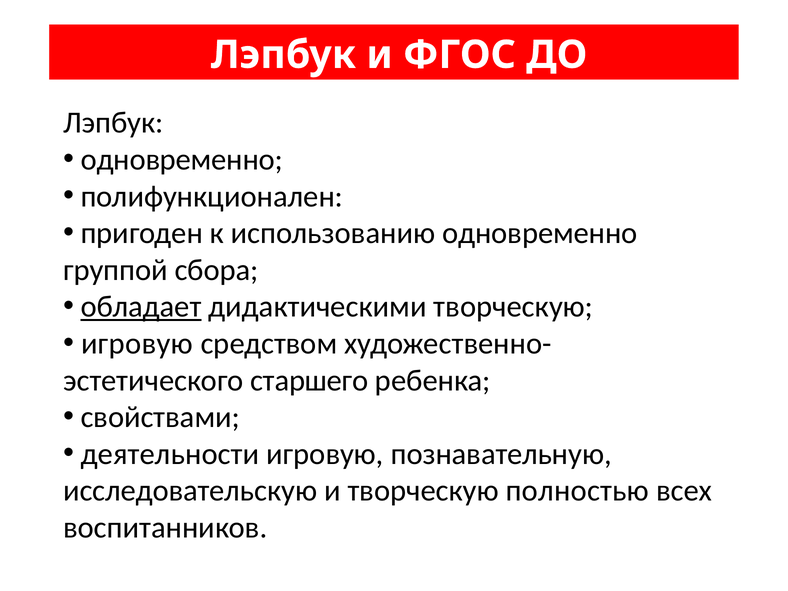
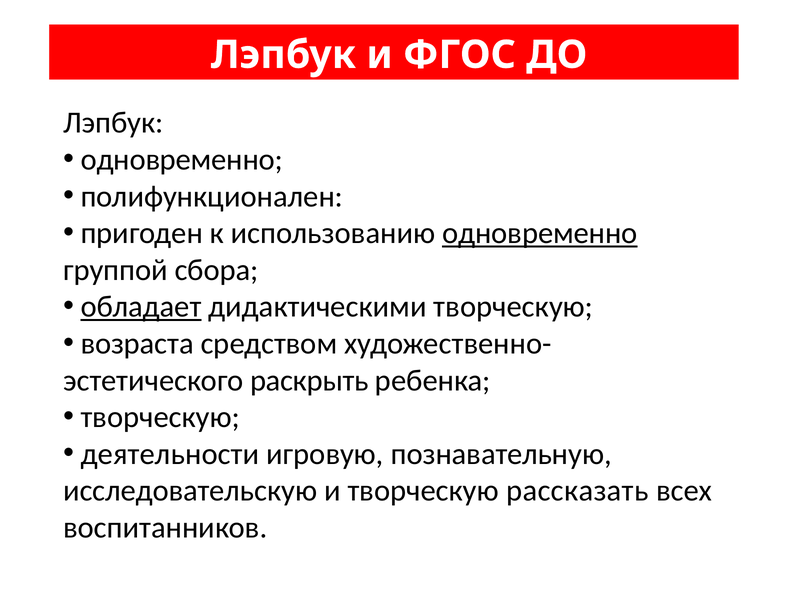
одновременно underline: none -> present (540, 233)
игровую: игровую -> возраста (137, 344)
старшего: старшего -> раскрыть (309, 380)
свойствами: свойствами -> творческую (160, 417)
полностью: полностью -> рассказать (577, 491)
